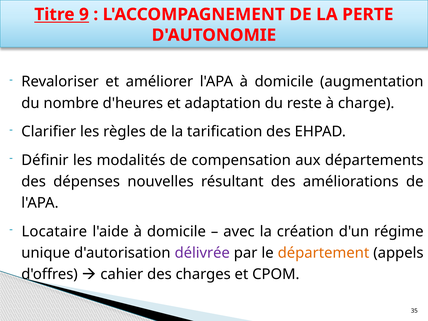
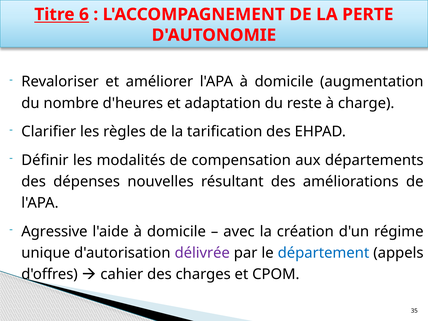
9: 9 -> 6 (84, 14)
Locataire: Locataire -> Agressive (54, 231)
département colour: orange -> blue (323, 253)
